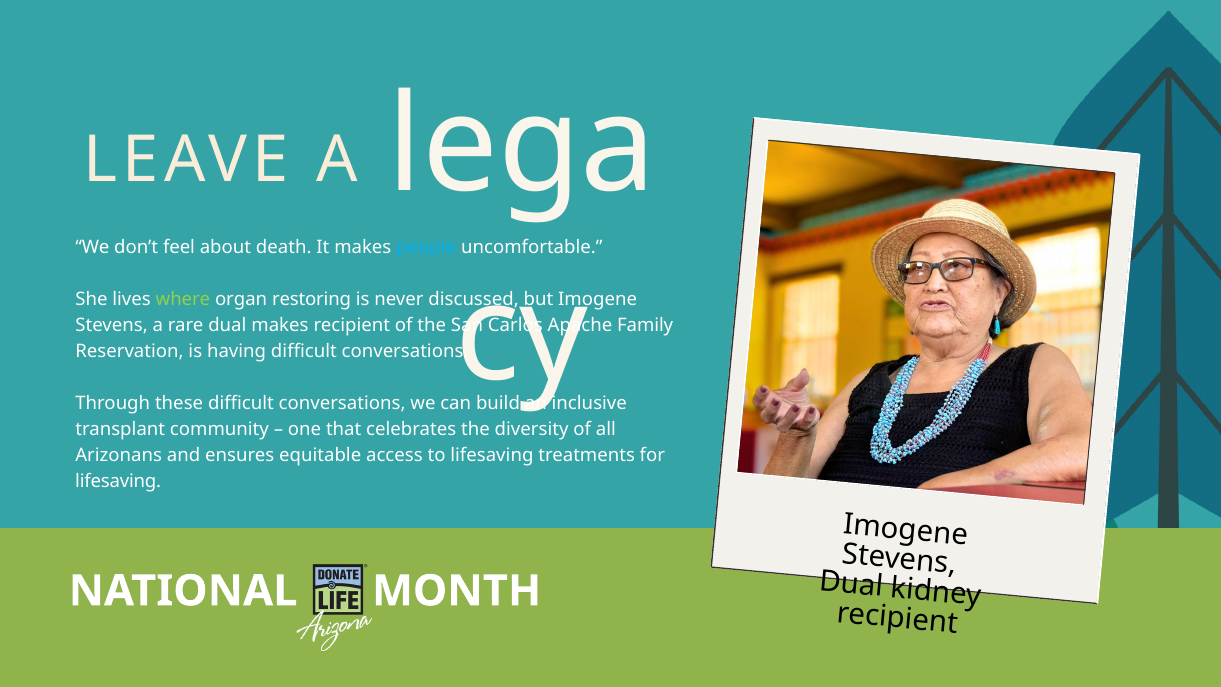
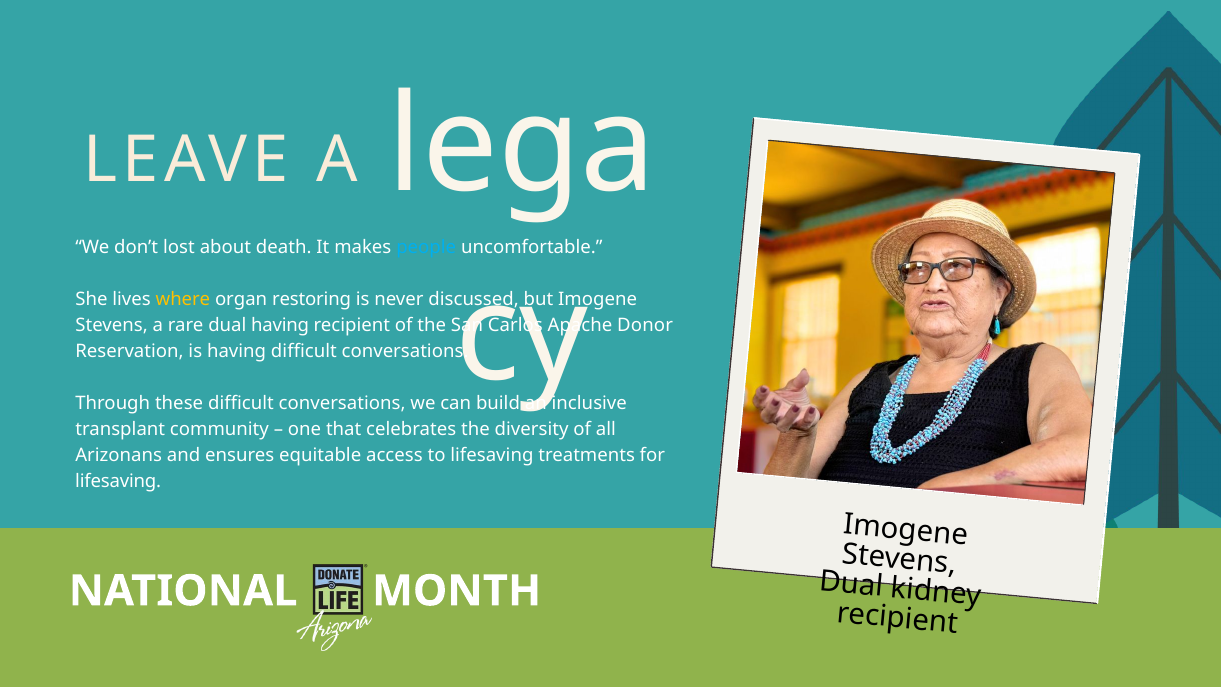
feel: feel -> lost (179, 248)
where colour: light green -> yellow (183, 300)
dual makes: makes -> having (280, 326)
Family: Family -> Donor (645, 326)
